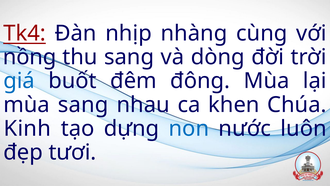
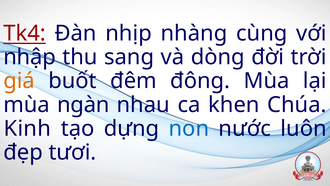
nồng: nồng -> nhập (30, 57)
giá colour: blue -> orange (19, 81)
mùa sang: sang -> ngàn (83, 105)
